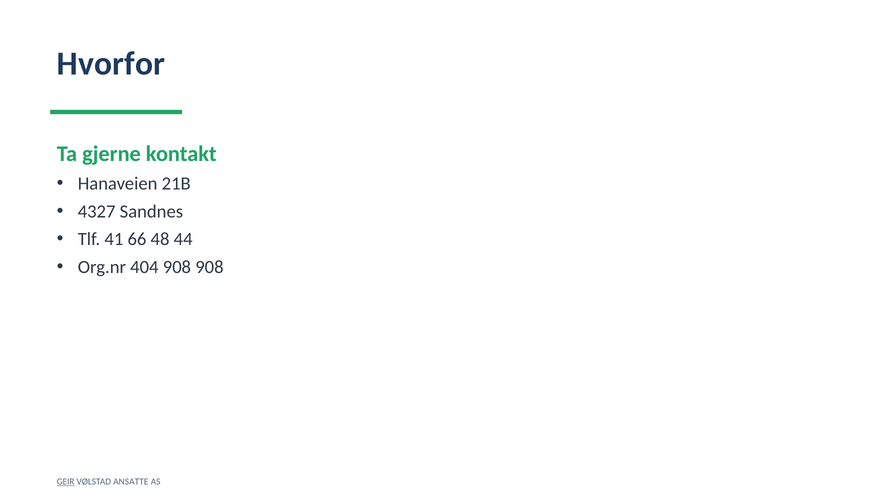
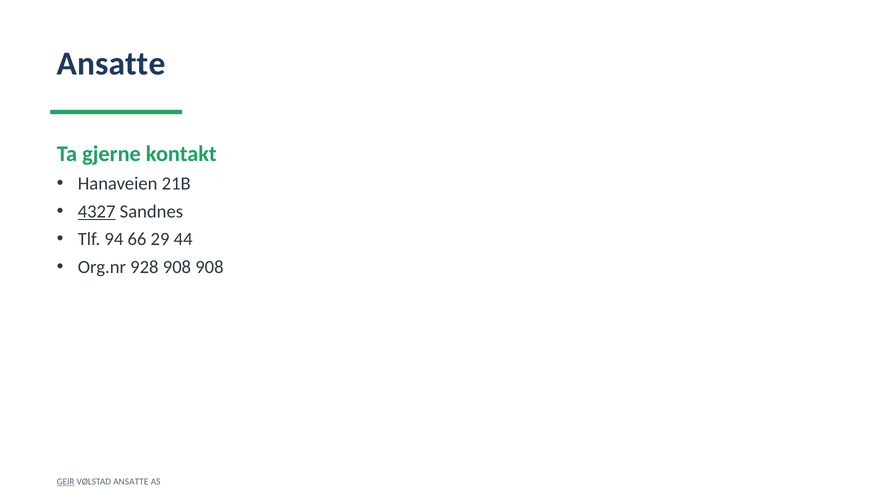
Hvorfor: Hvorfor -> Ansatte (111, 64)
4327 underline: none -> present (97, 212)
41: 41 -> 94 (114, 239)
48: 48 -> 29 (160, 239)
404: 404 -> 928 (144, 267)
